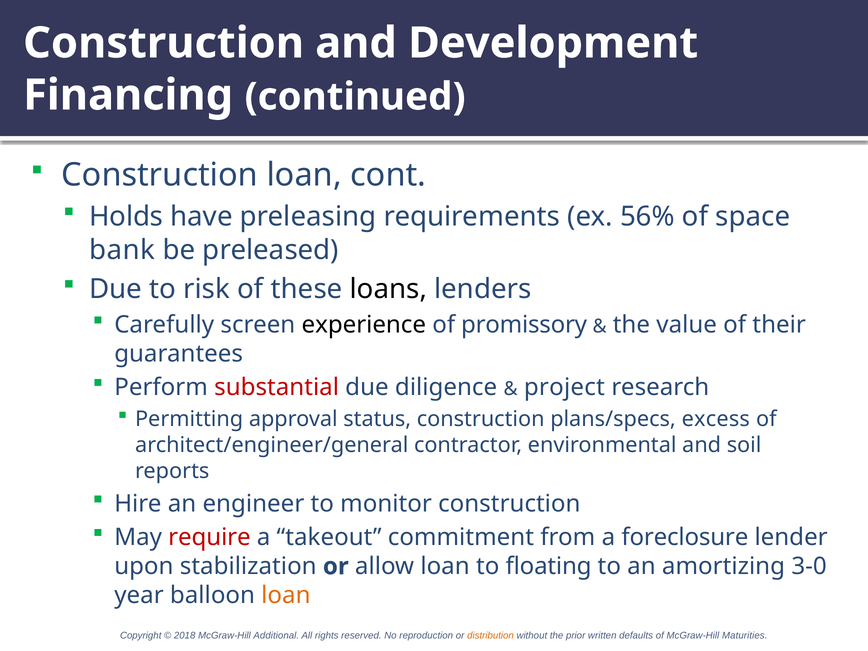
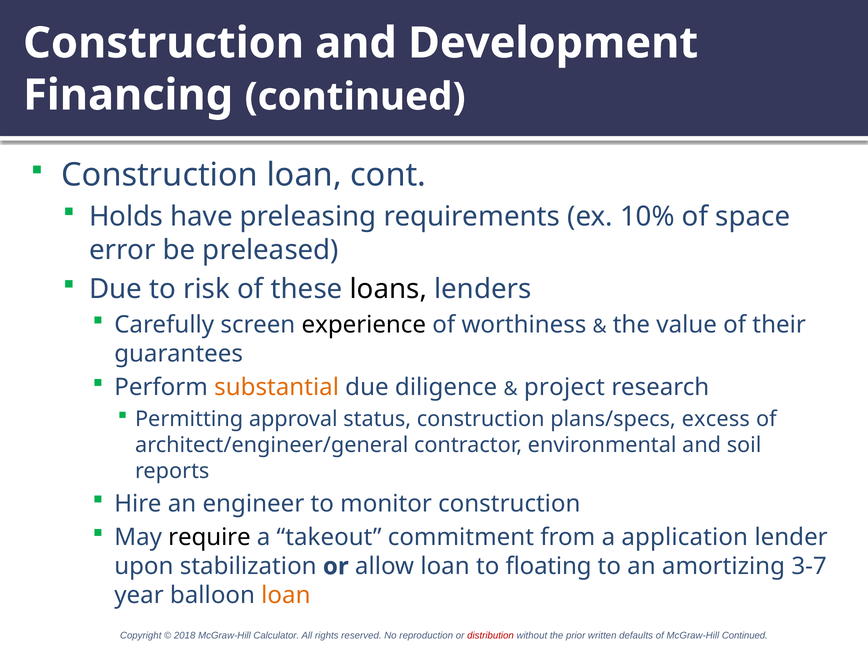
56%: 56% -> 10% (647, 217)
bank: bank -> error (122, 250)
promissory: promissory -> worthiness (524, 325)
substantial colour: red -> orange (277, 387)
require colour: red -> black (209, 537)
foreclosure: foreclosure -> application (685, 537)
3-0: 3-0 -> 3-7 (809, 566)
Additional: Additional -> Calculator (276, 636)
distribution colour: orange -> red (490, 636)
McGraw-Hill Maturities: Maturities -> Continued (745, 636)
